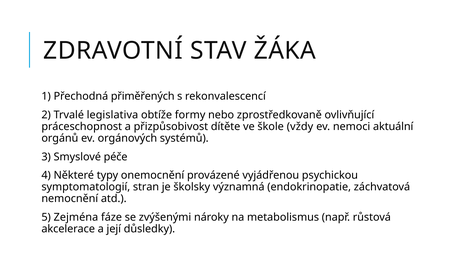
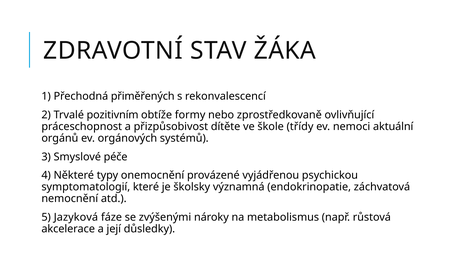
legislativa: legislativa -> pozitivním (113, 115)
vždy: vždy -> třídy (300, 126)
stran: stran -> které (146, 187)
Zejména: Zejména -> Jazyková (76, 217)
